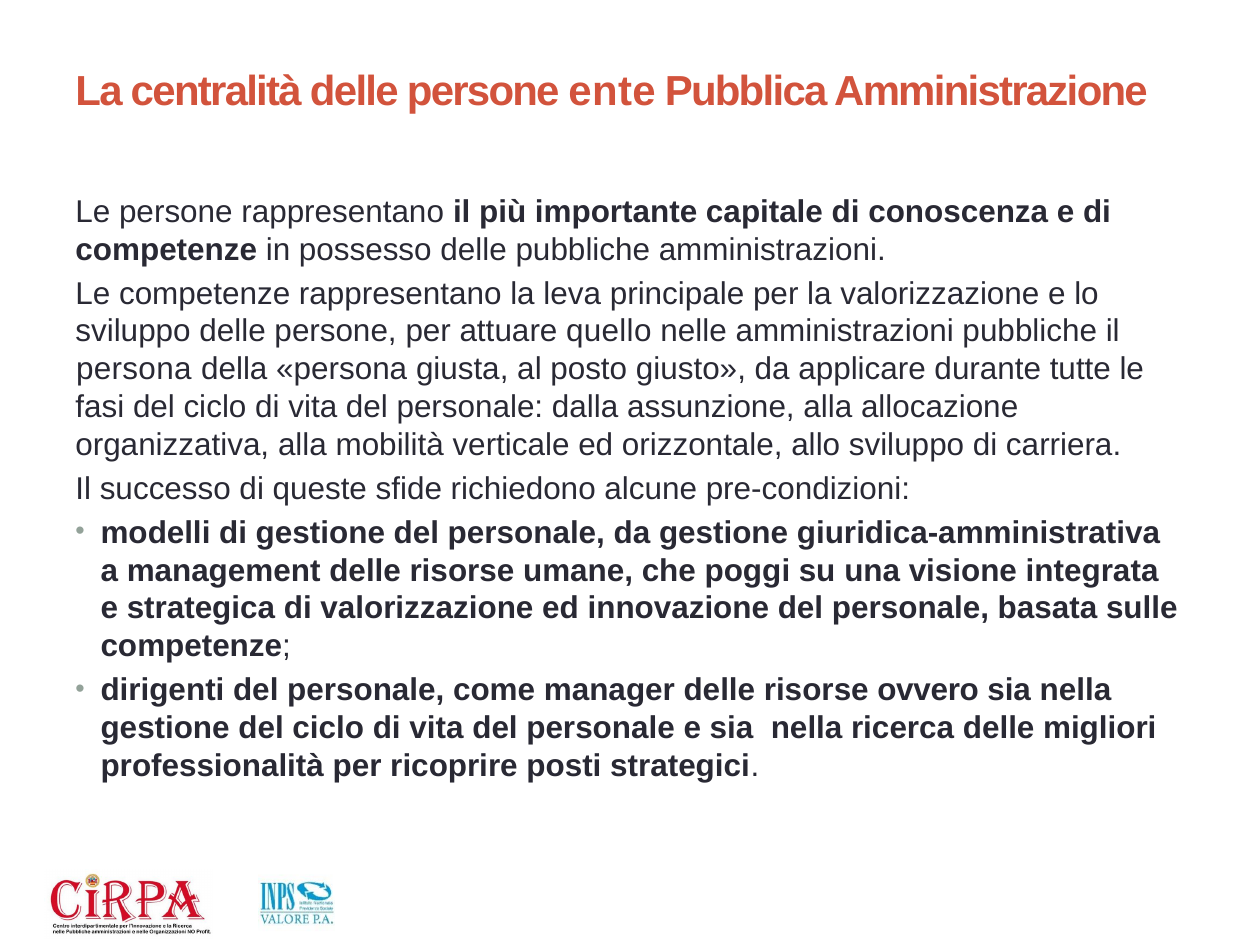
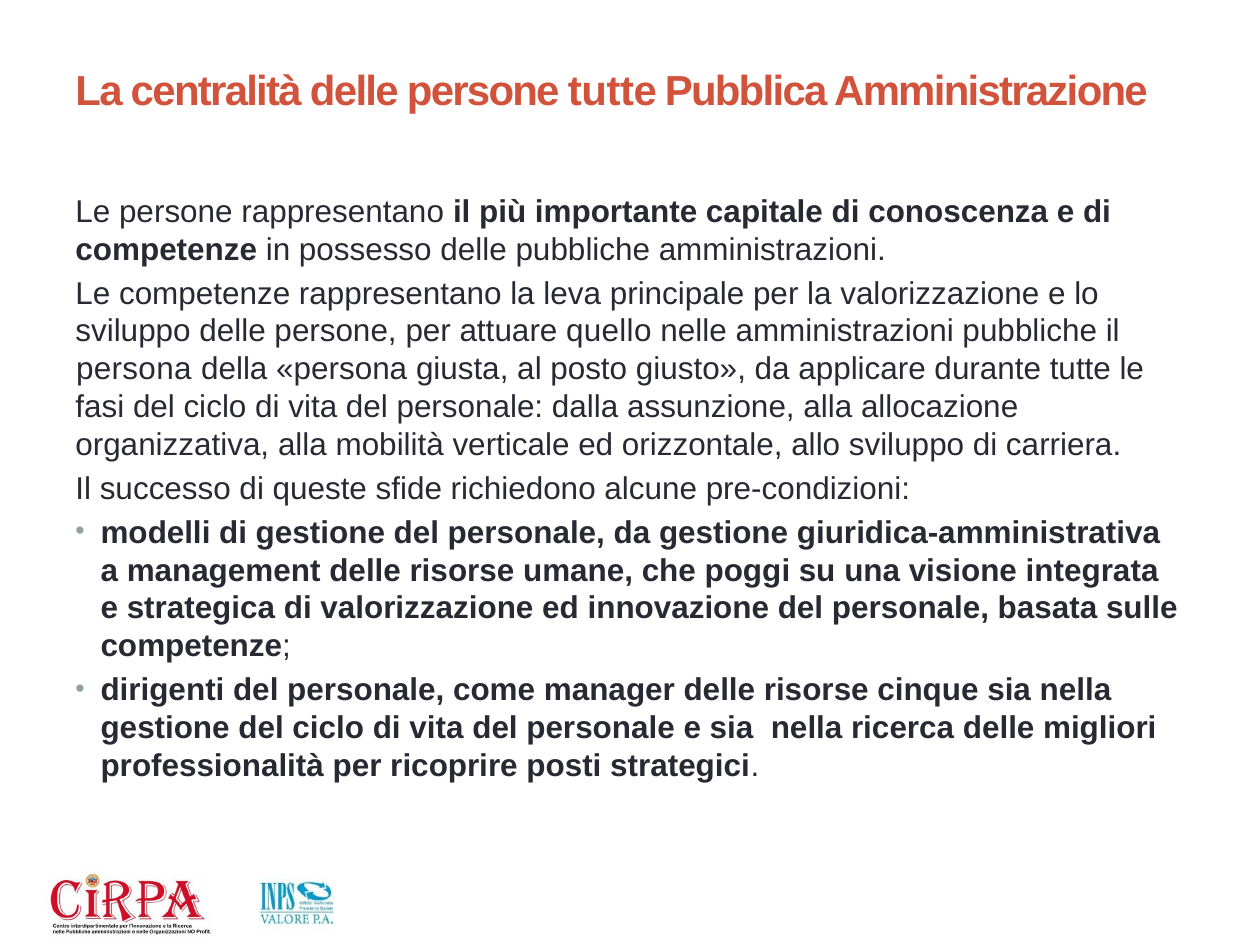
persone ente: ente -> tutte (612, 92)
ovvero: ovvero -> cinque (928, 690)
